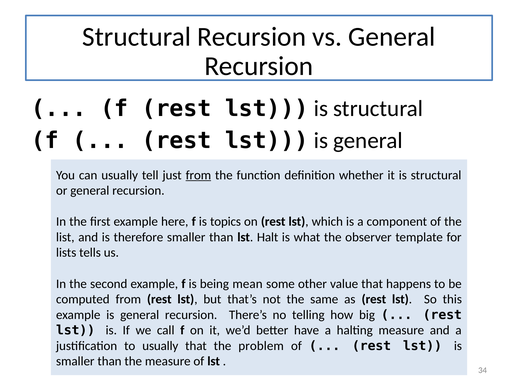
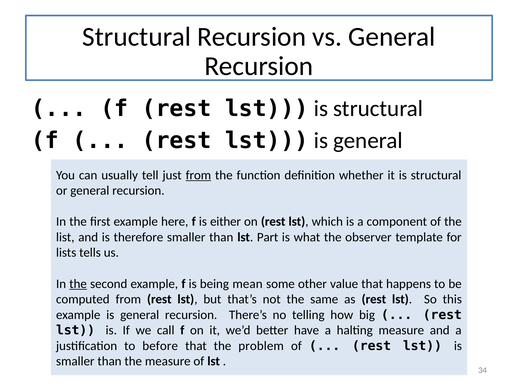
topics: topics -> either (226, 222)
Halt: Halt -> Part (268, 237)
the underline: none -> present (78, 284)
to usually: usually -> before (160, 346)
